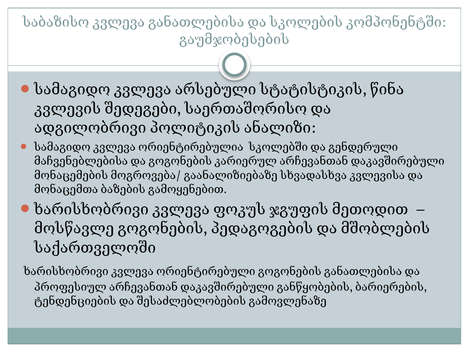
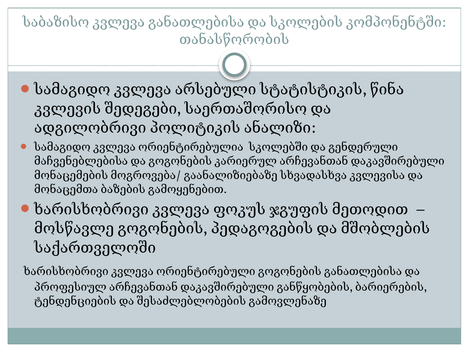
გაუმჯობესების: გაუმჯობესების -> თანასწორობის (234, 40)
